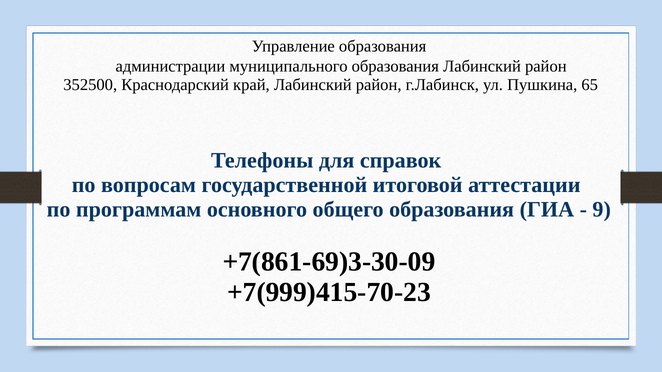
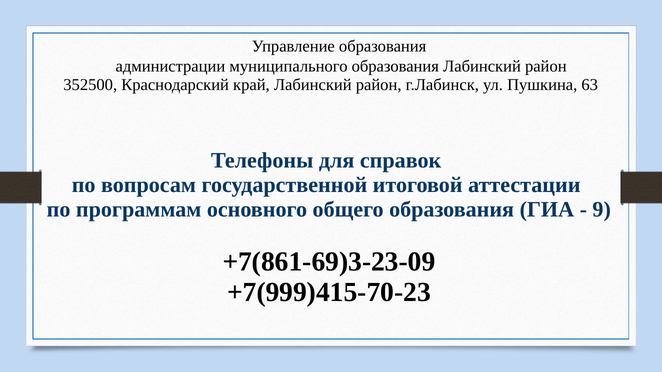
65: 65 -> 63 (590, 85)
+7(861-69)3-30-09: +7(861-69)3-30-09 -> +7(861-69)3-23-09 (329, 262)
